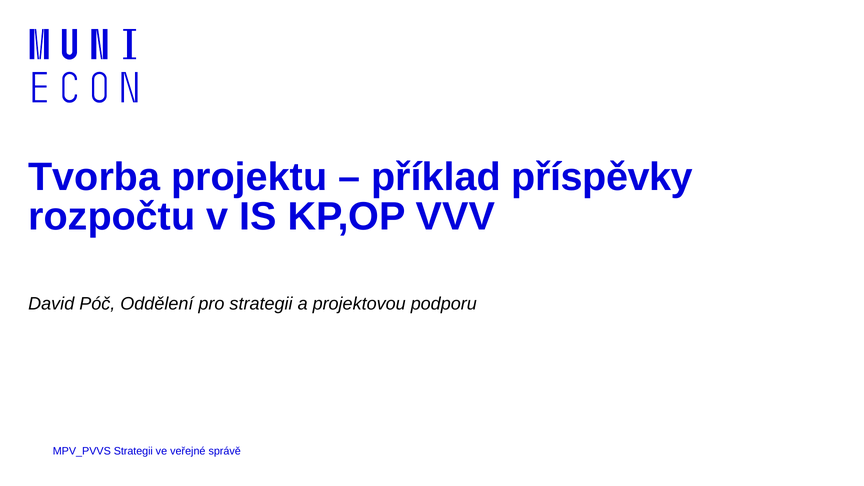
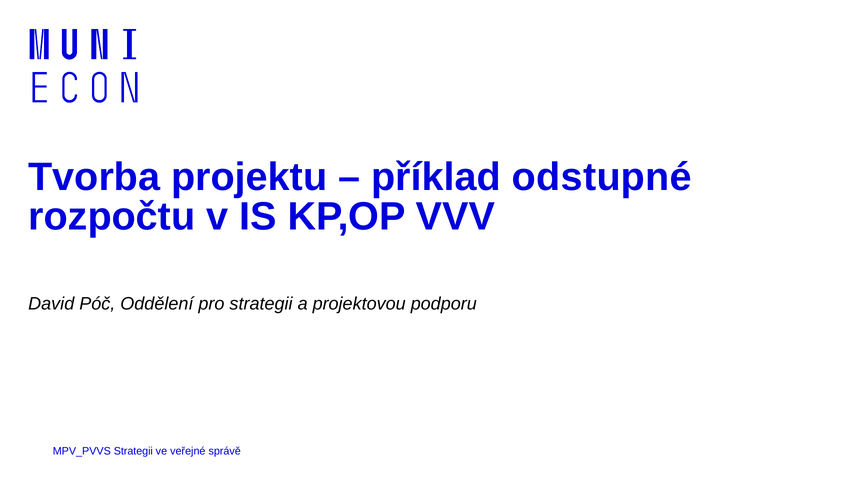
příspěvky: příspěvky -> odstupné (602, 177)
